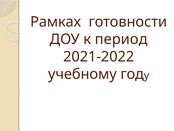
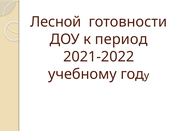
Рамках: Рамках -> Лесной (56, 22)
